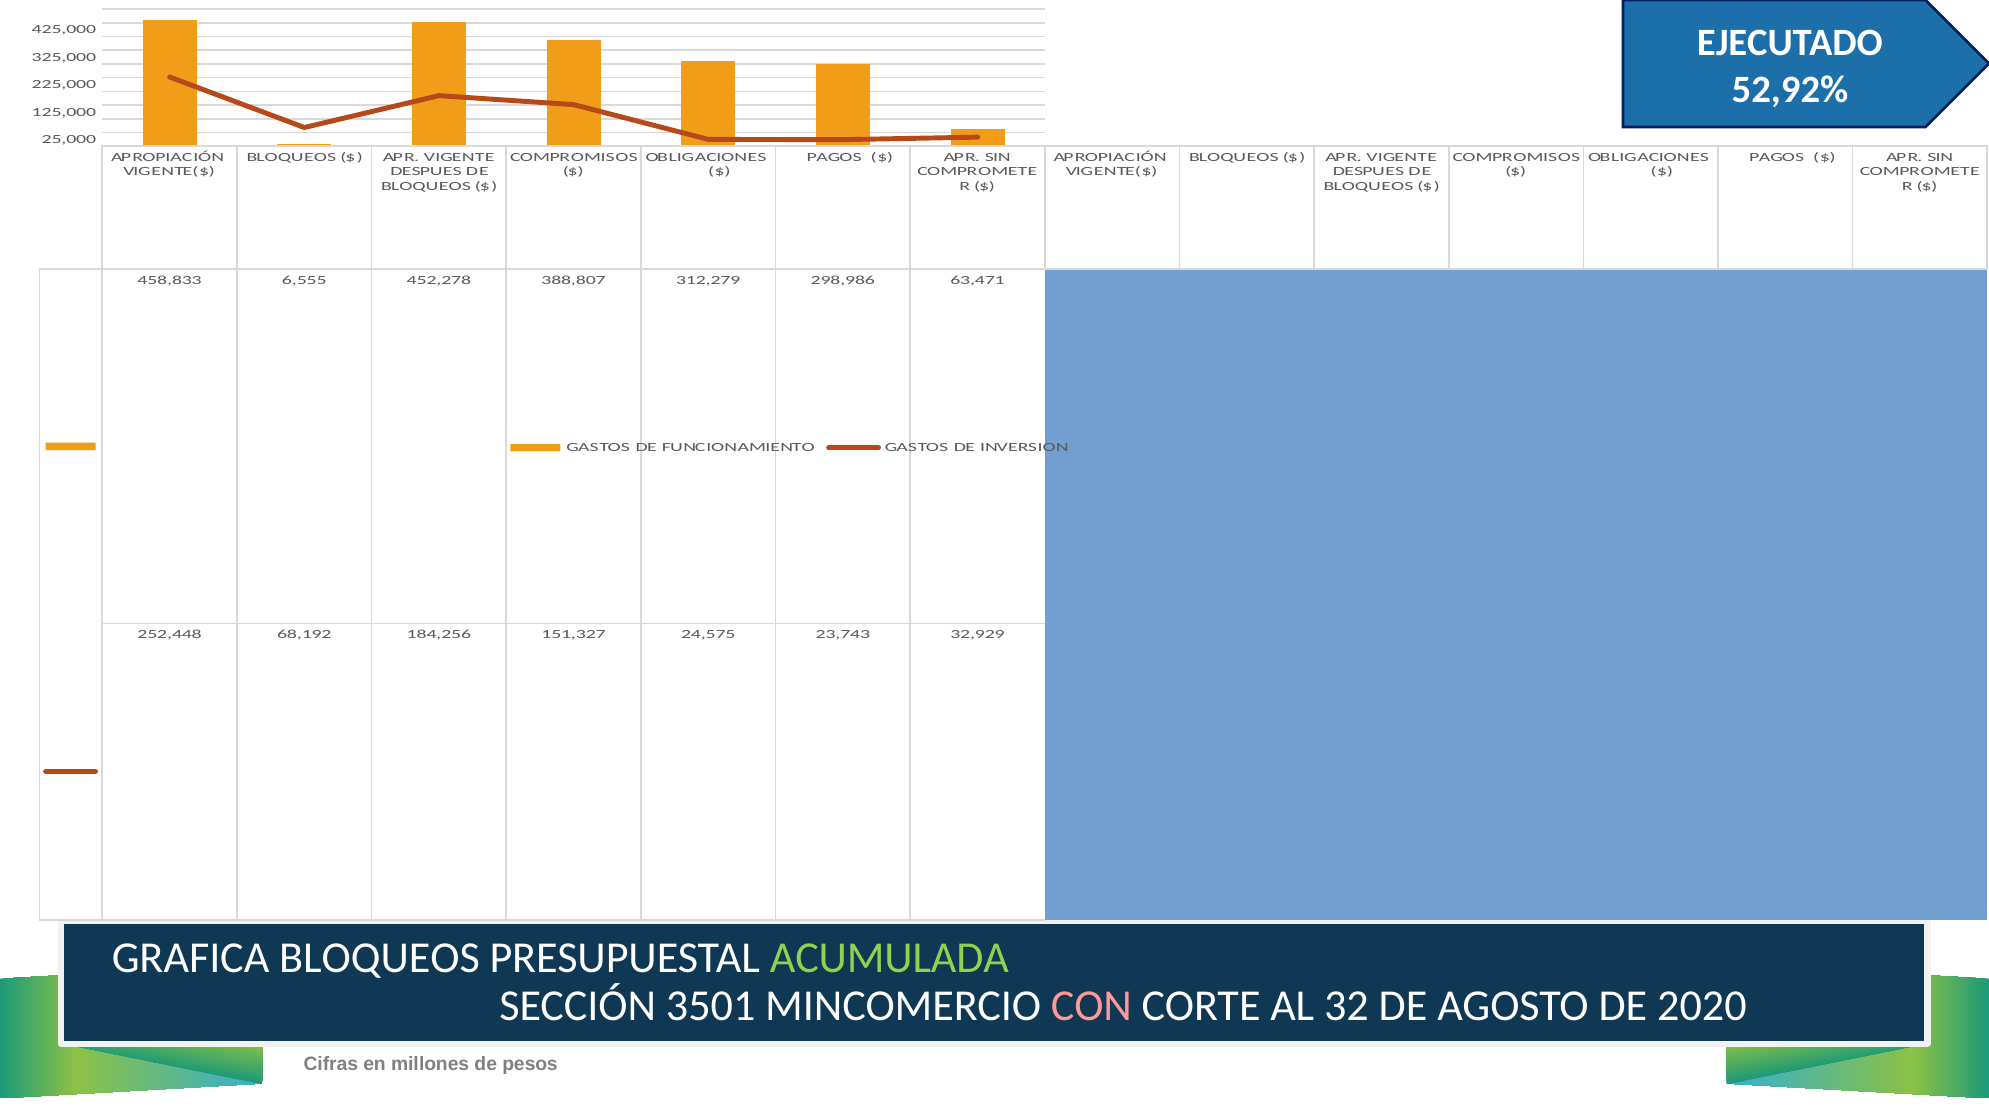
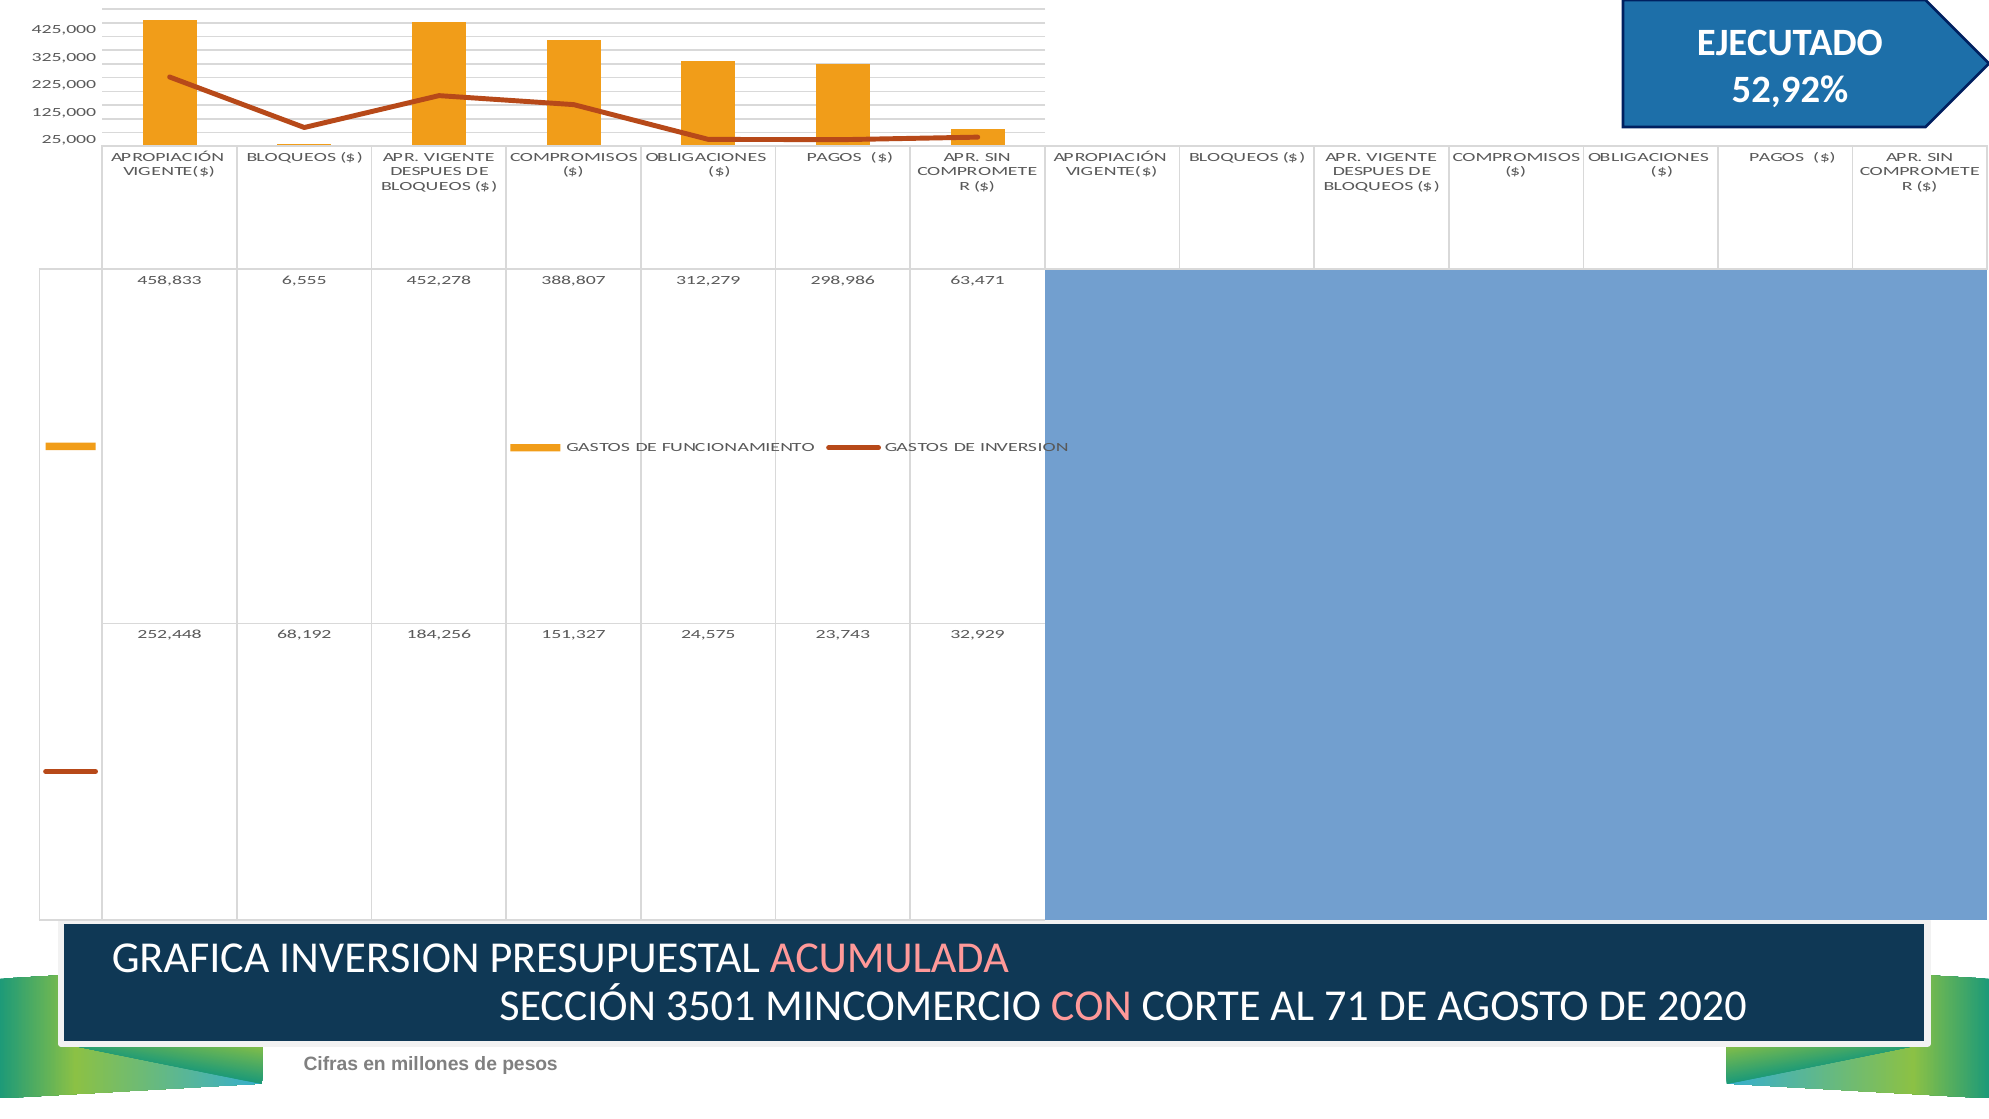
GRAFICA BLOQUEOS: BLOQUEOS -> INVERSION (379, 958)
ACUMULADA colour: light green -> pink (889, 958)
32: 32 -> 71 (1346, 1006)
